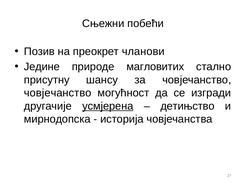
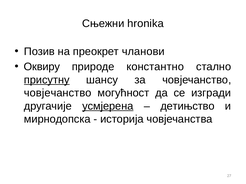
побећи: побећи -> hronika (146, 24)
Једине: Једине -> Оквиру (42, 67)
магловитих: магловитих -> константно (155, 67)
присутну underline: none -> present (47, 80)
